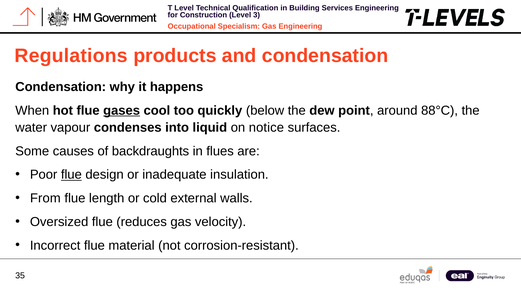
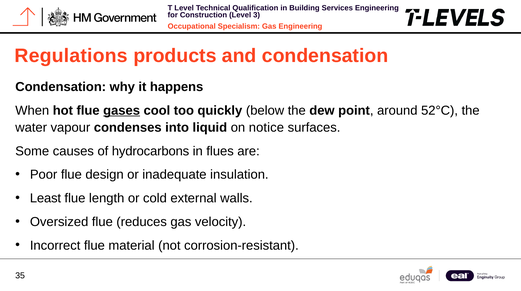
88°C: 88°C -> 52°C (440, 110)
backdraughts: backdraughts -> hydrocarbons (151, 151)
flue underline: present -> none (71, 175)
From: From -> Least (45, 198)
